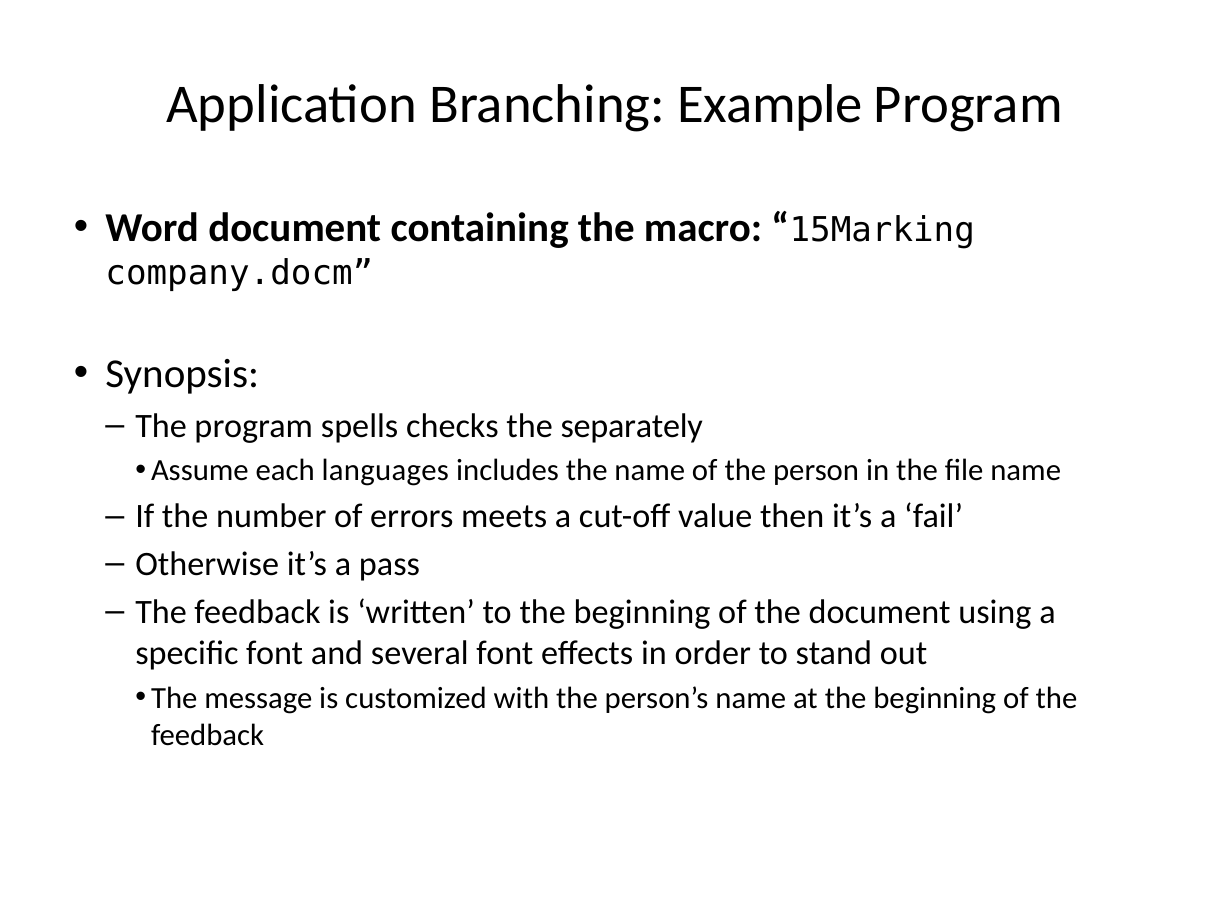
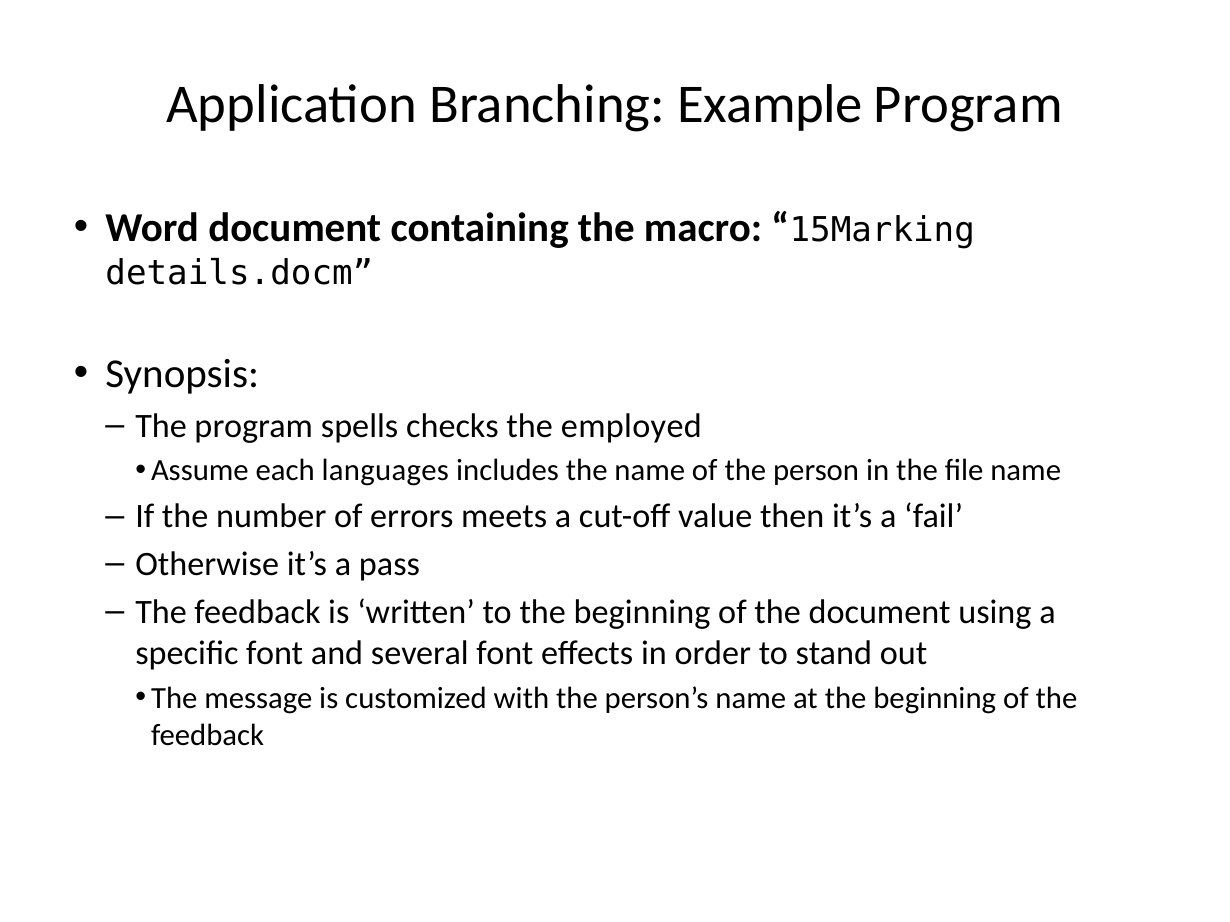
company.docm: company.docm -> details.docm (239, 273)
separately: separately -> employed (631, 426)
